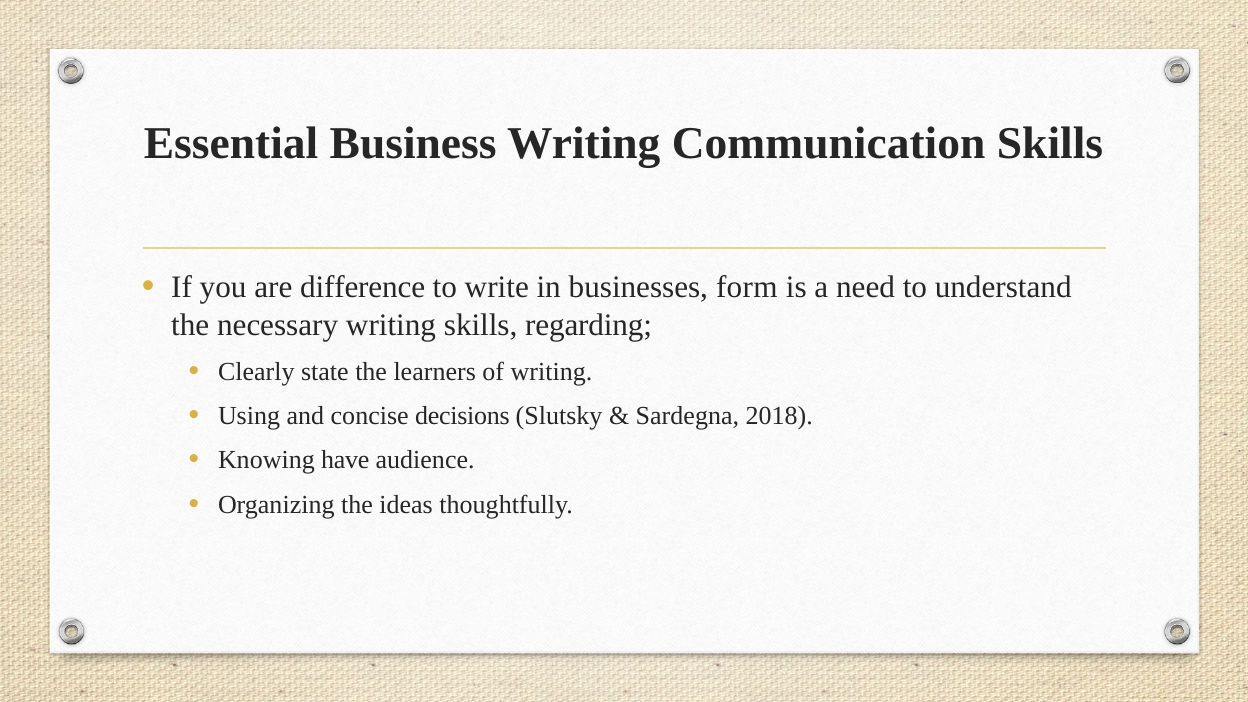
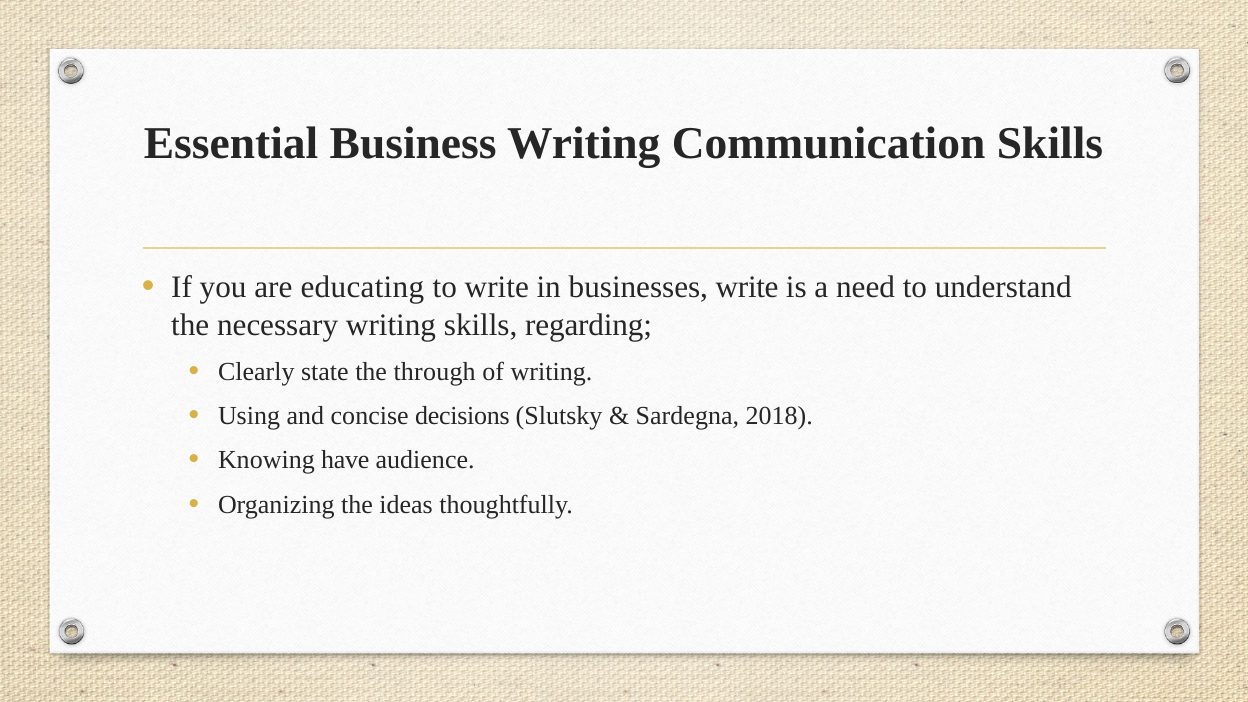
difference: difference -> educating (362, 287)
businesses form: form -> write (747, 287)
learners: learners -> through (435, 372)
